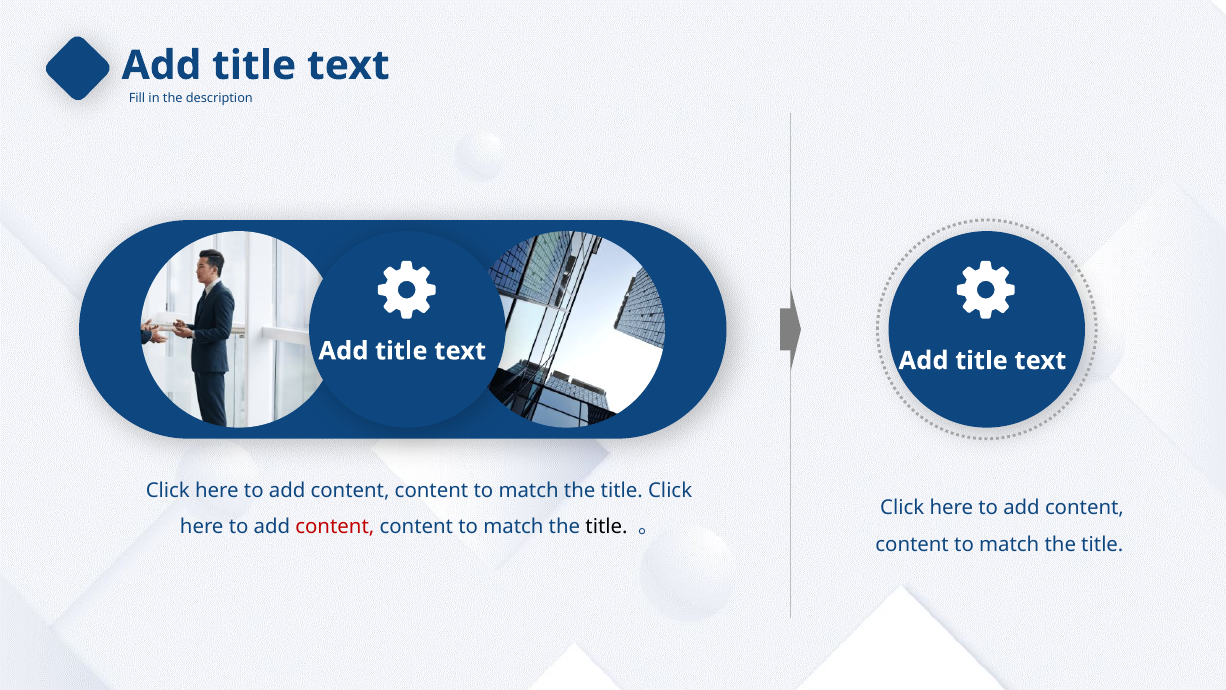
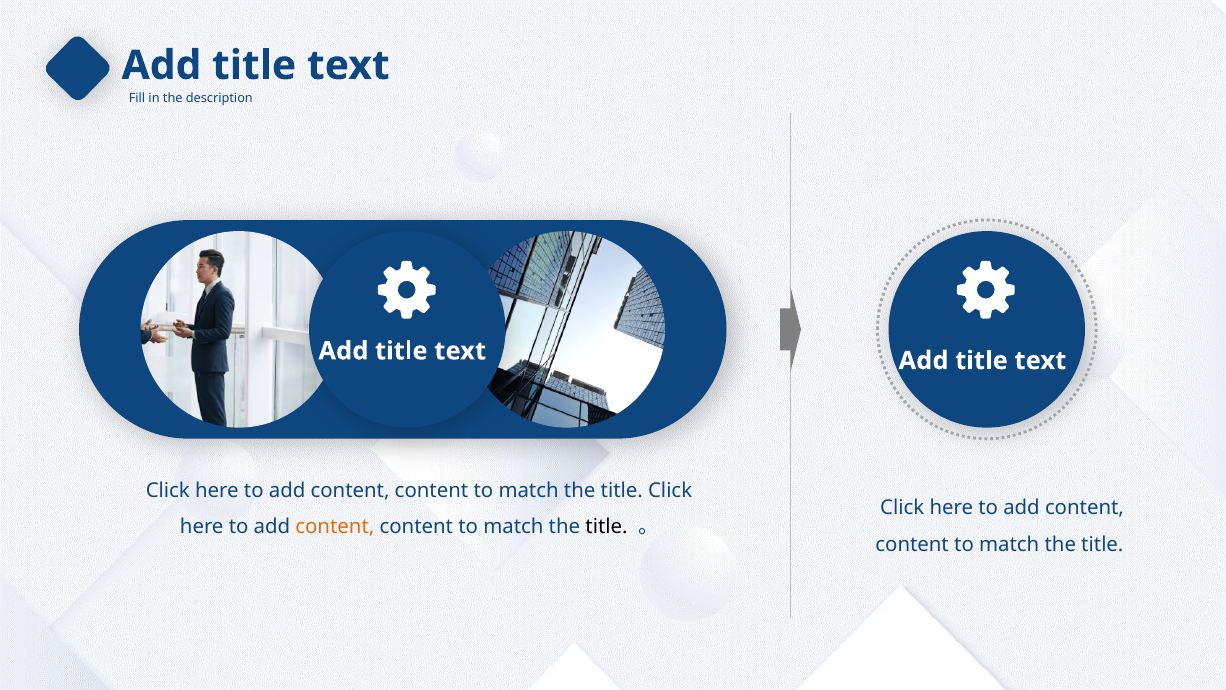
content colour: red -> orange (335, 527)
